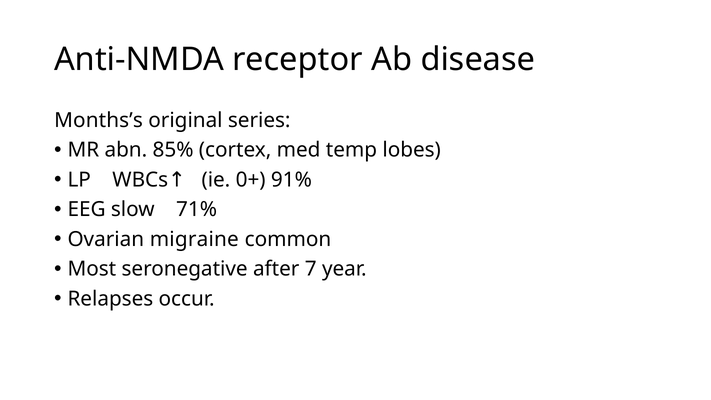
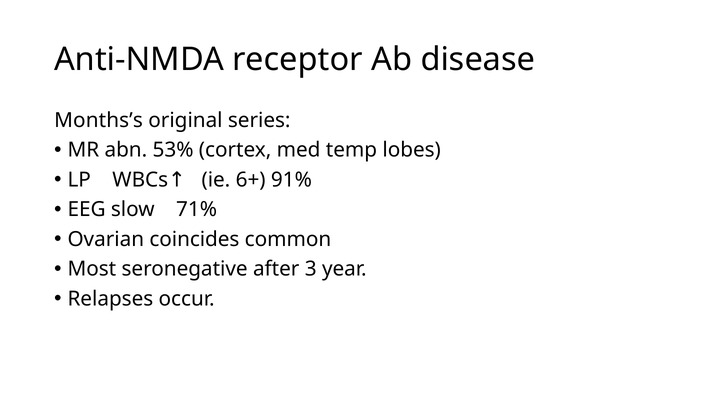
85%: 85% -> 53% (173, 150)
0+: 0+ -> 6+ (251, 180)
migraine: migraine -> coincides (194, 239)
7: 7 -> 3 (311, 269)
